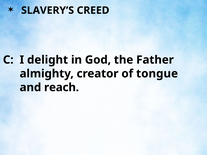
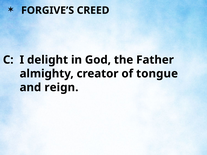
SLAVERY’S: SLAVERY’S -> FORGIVE’S (48, 10)
reach: reach -> reign (61, 88)
